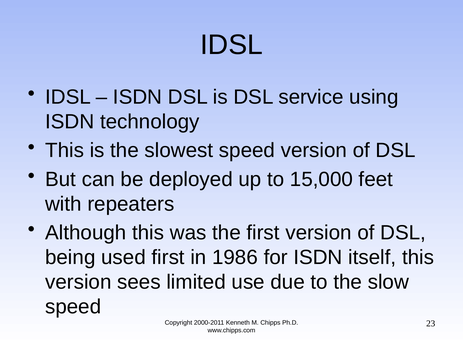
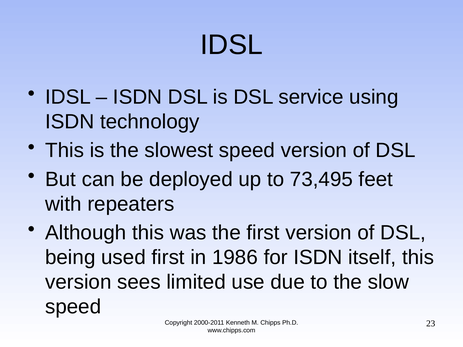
15,000: 15,000 -> 73,495 (321, 179)
